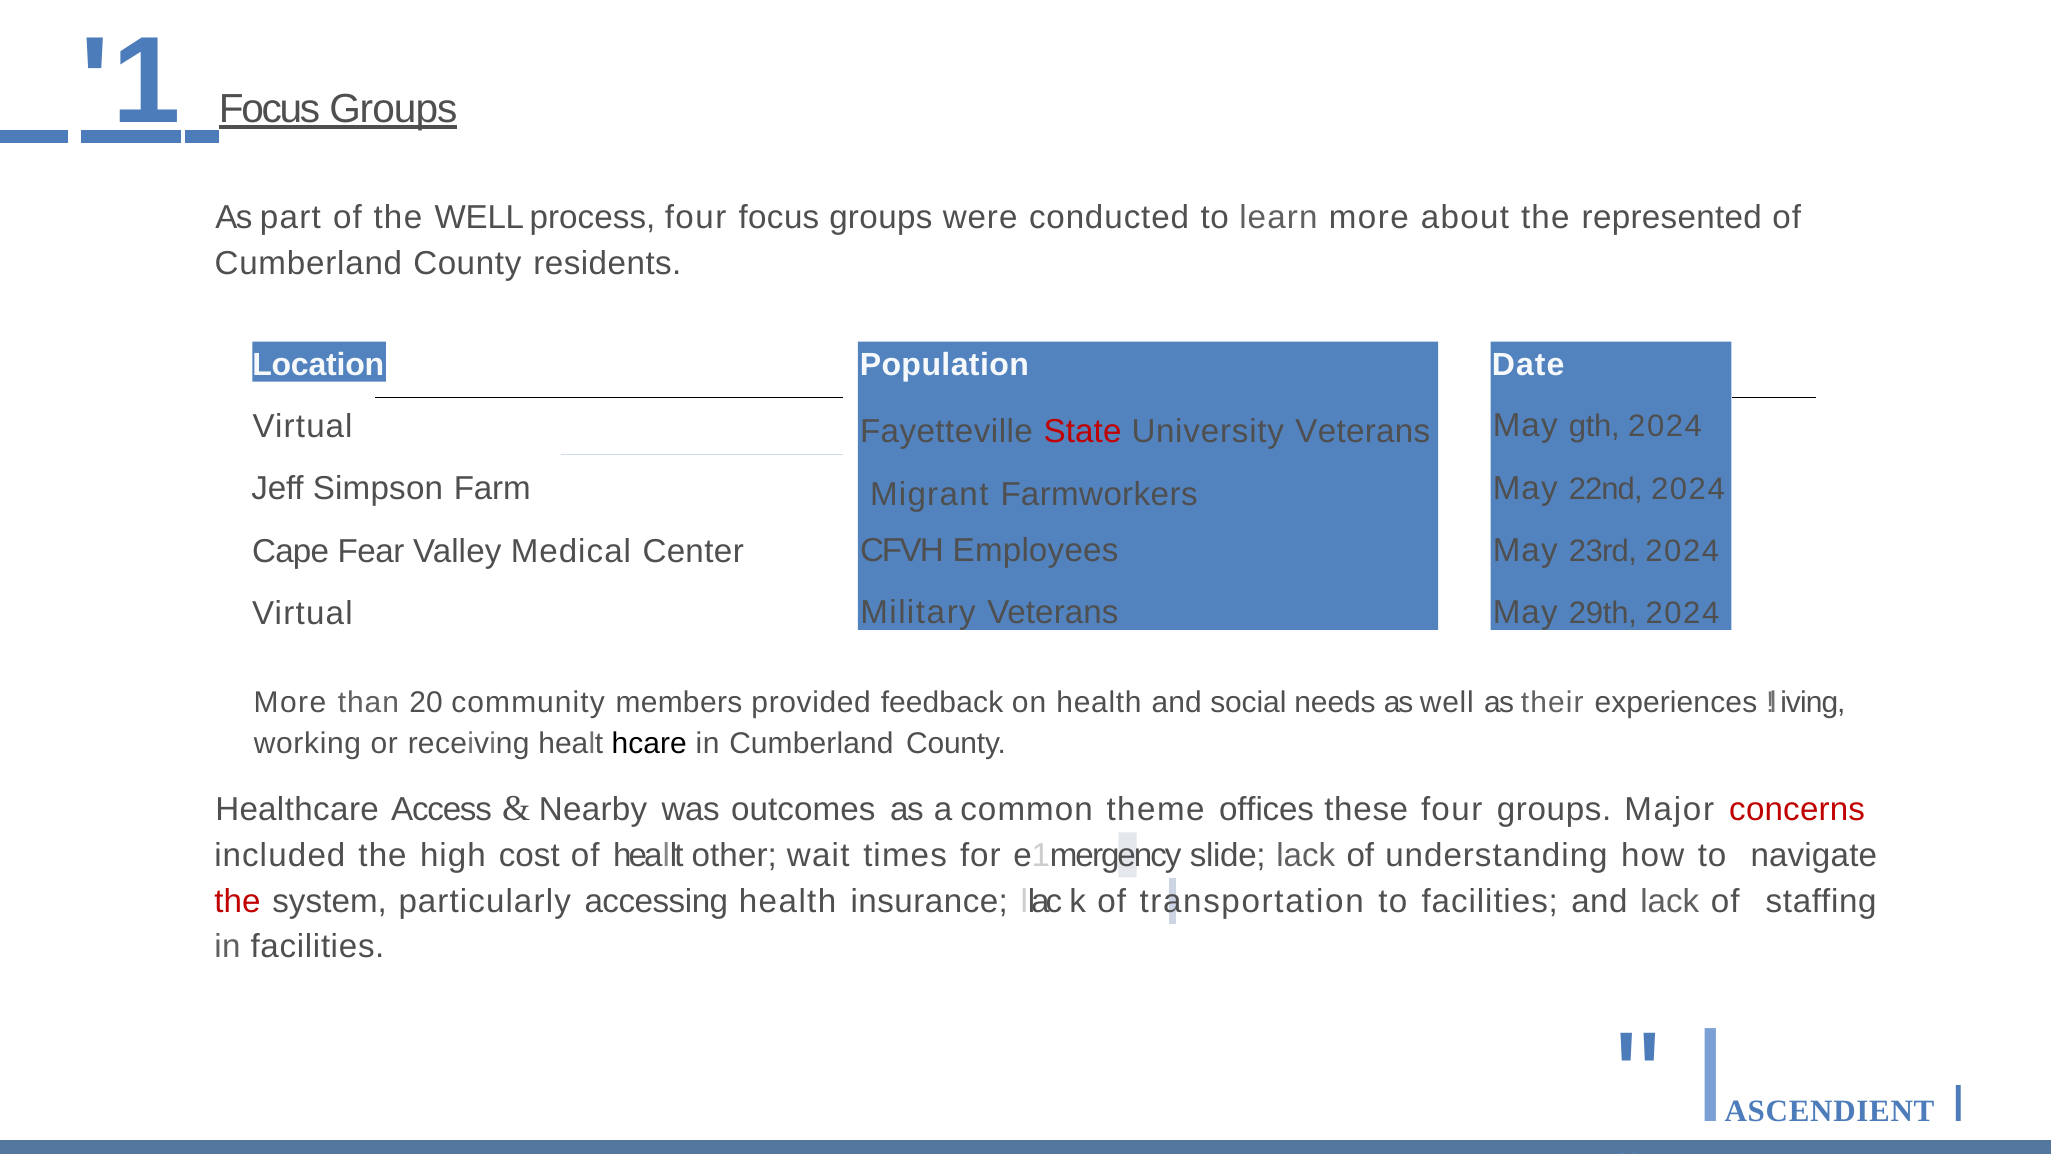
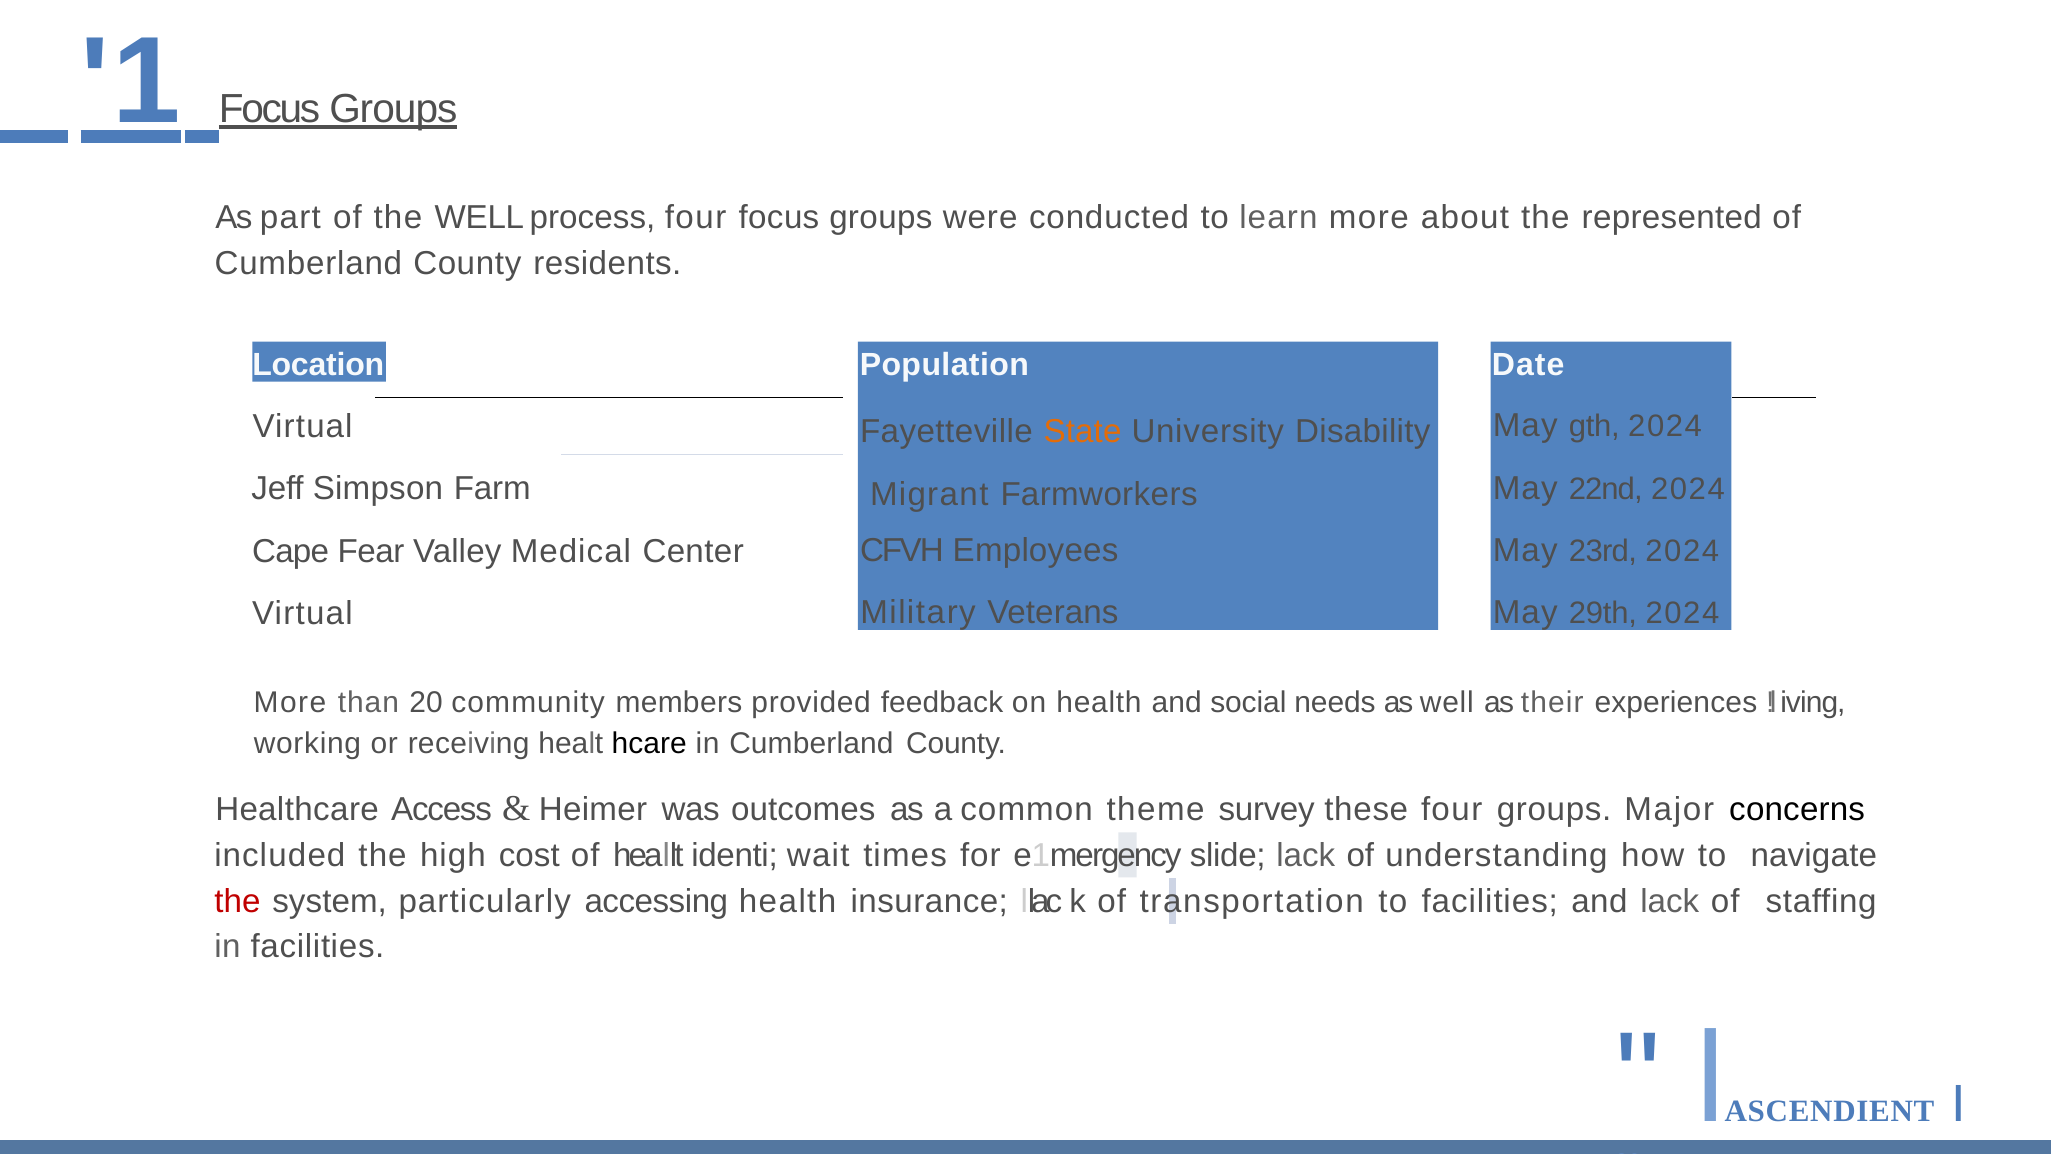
State colour: red -> orange (1083, 432)
University Veterans: Veterans -> Disability (1363, 432)
Nearby: Nearby -> Heimer (593, 810)
offices: offices -> survey (1267, 810)
concerns colour: red -> black (1797, 810)
other: other -> identi (735, 856)
